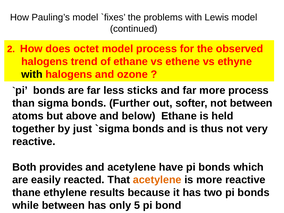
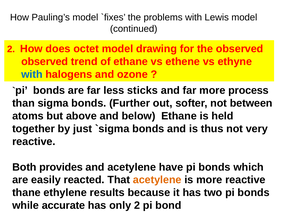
model process: process -> drawing (157, 49)
halogens: halogens -> observed (45, 62)
with colour: black -> blue (32, 74)
while between: between -> accurate (63, 205)
only 5: 5 -> 2 (137, 205)
